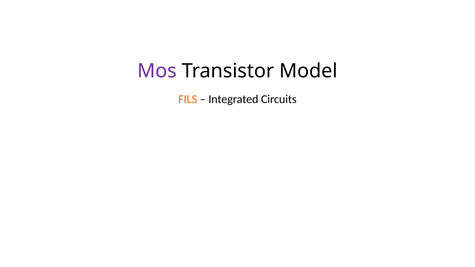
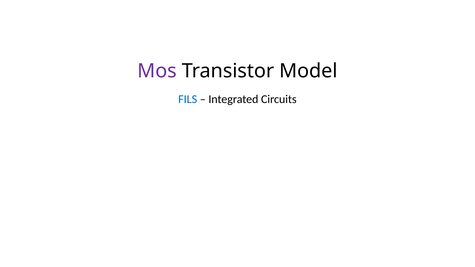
FILS colour: orange -> blue (188, 99)
